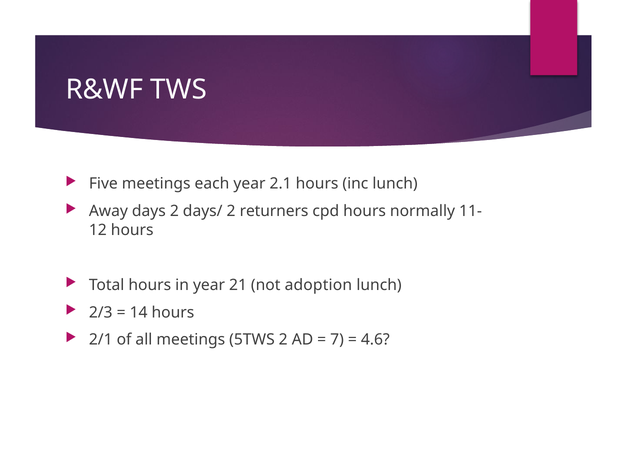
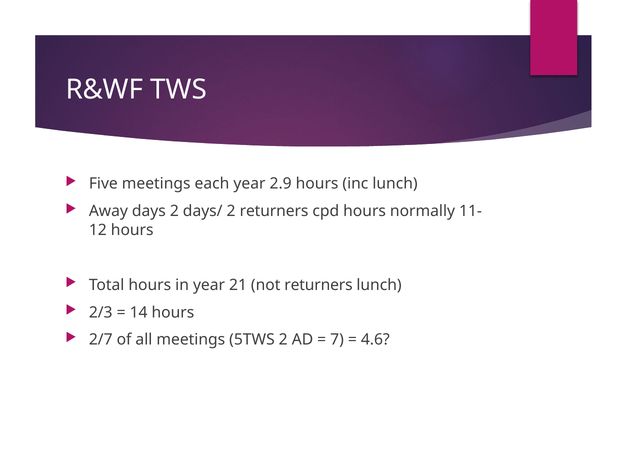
2.1: 2.1 -> 2.9 (281, 184)
not adoption: adoption -> returners (319, 285)
2/1: 2/1 -> 2/7 (101, 340)
